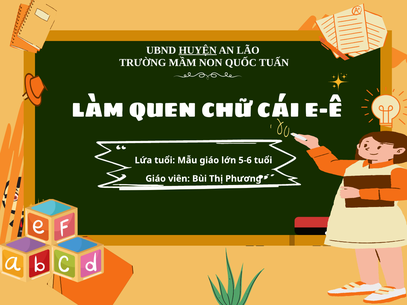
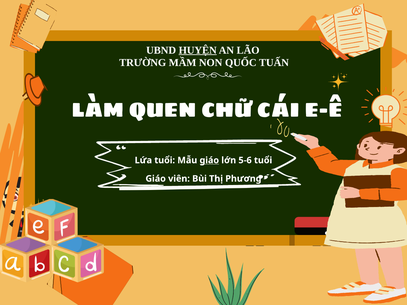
giáo underline: none -> present (209, 160)
